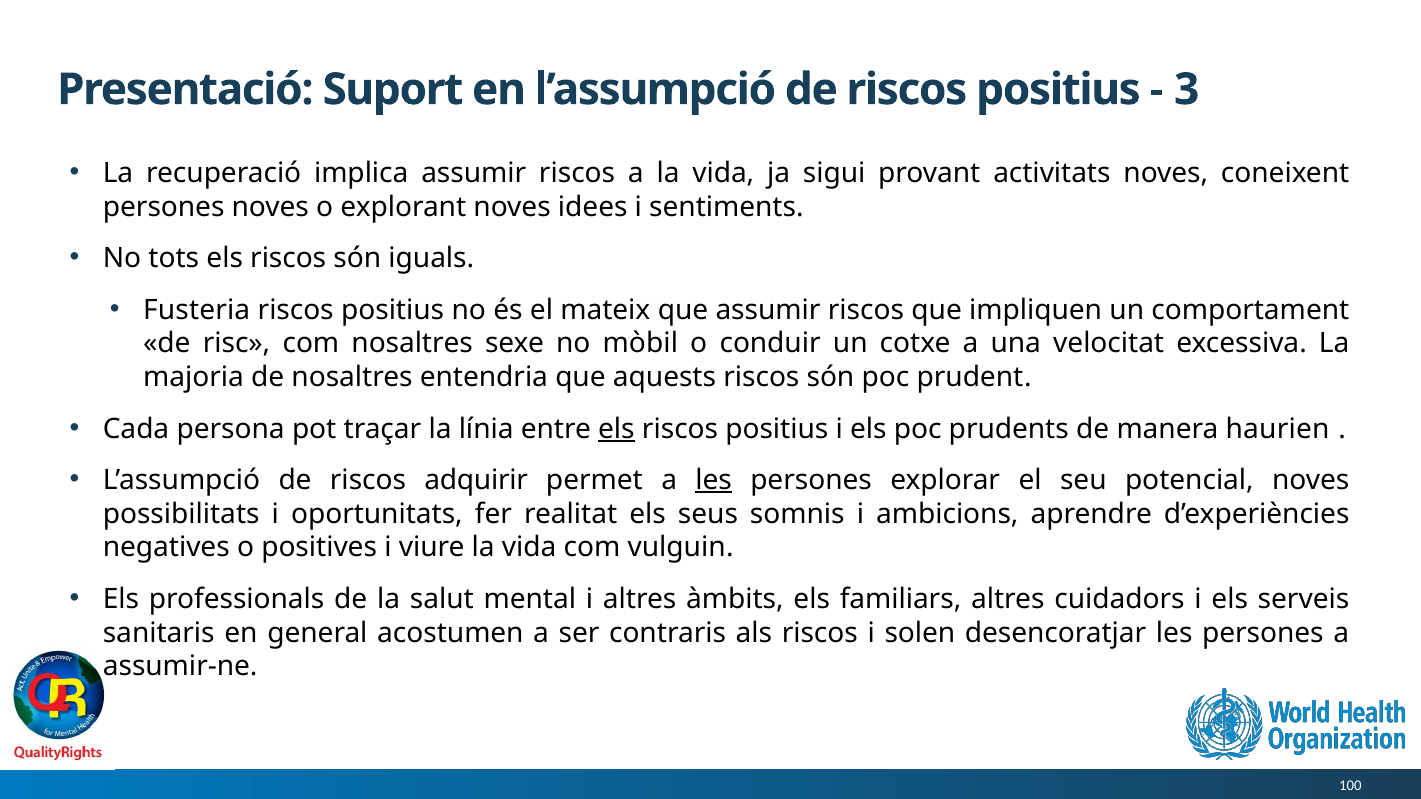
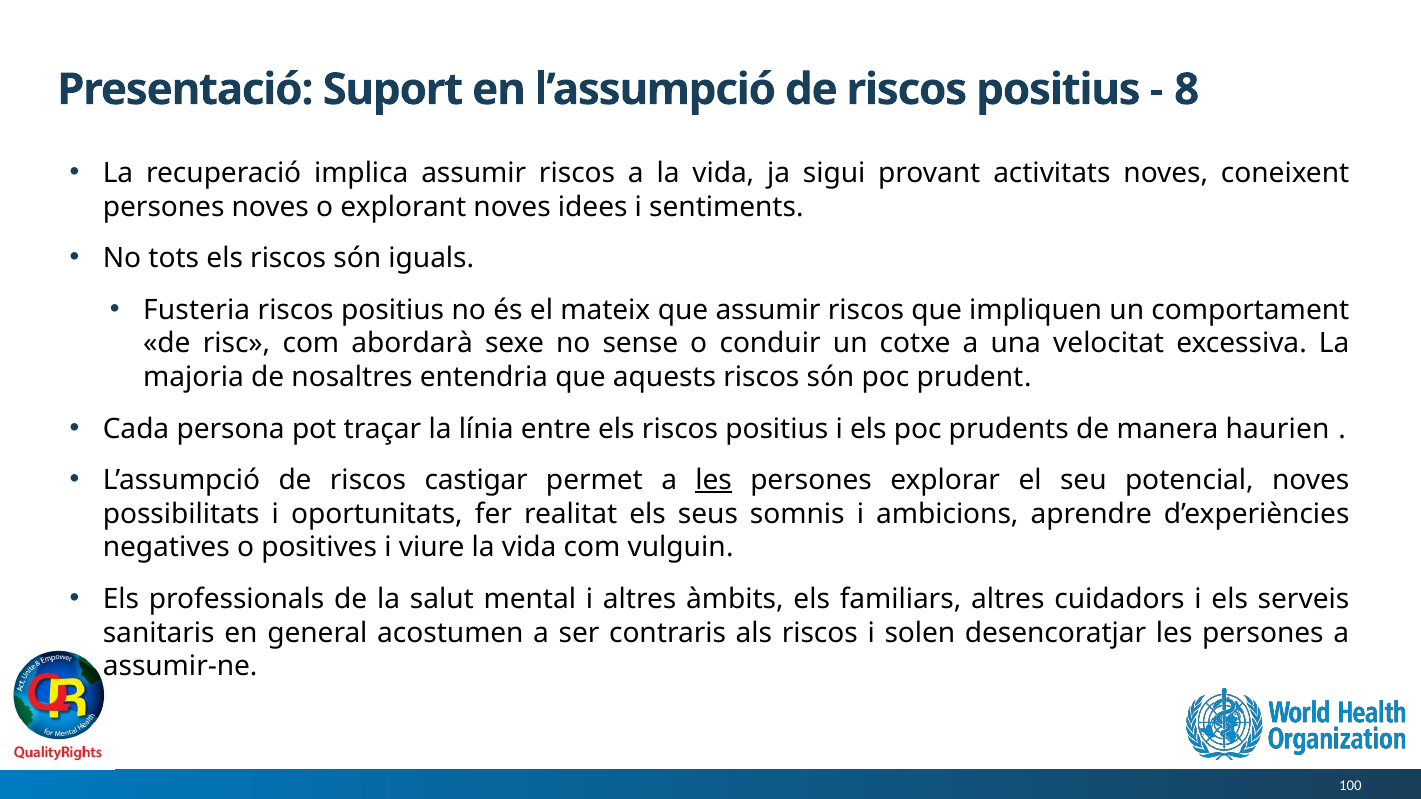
3: 3 -> 8 (1187, 90)
com nosaltres: nosaltres -> abordarà (412, 344)
mòbil: mòbil -> sense (640, 344)
els underline: present -> none (616, 429)
adquirir: adquirir -> castigar (476, 480)
